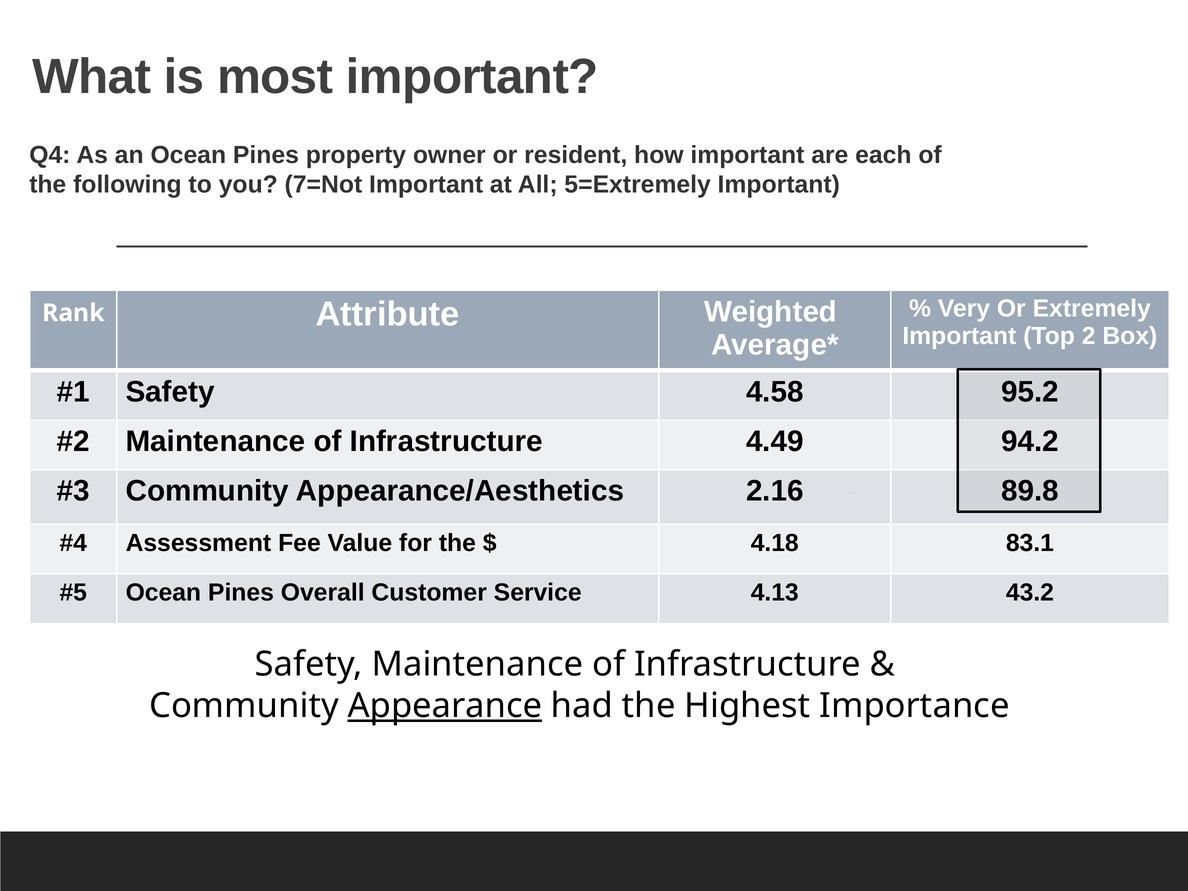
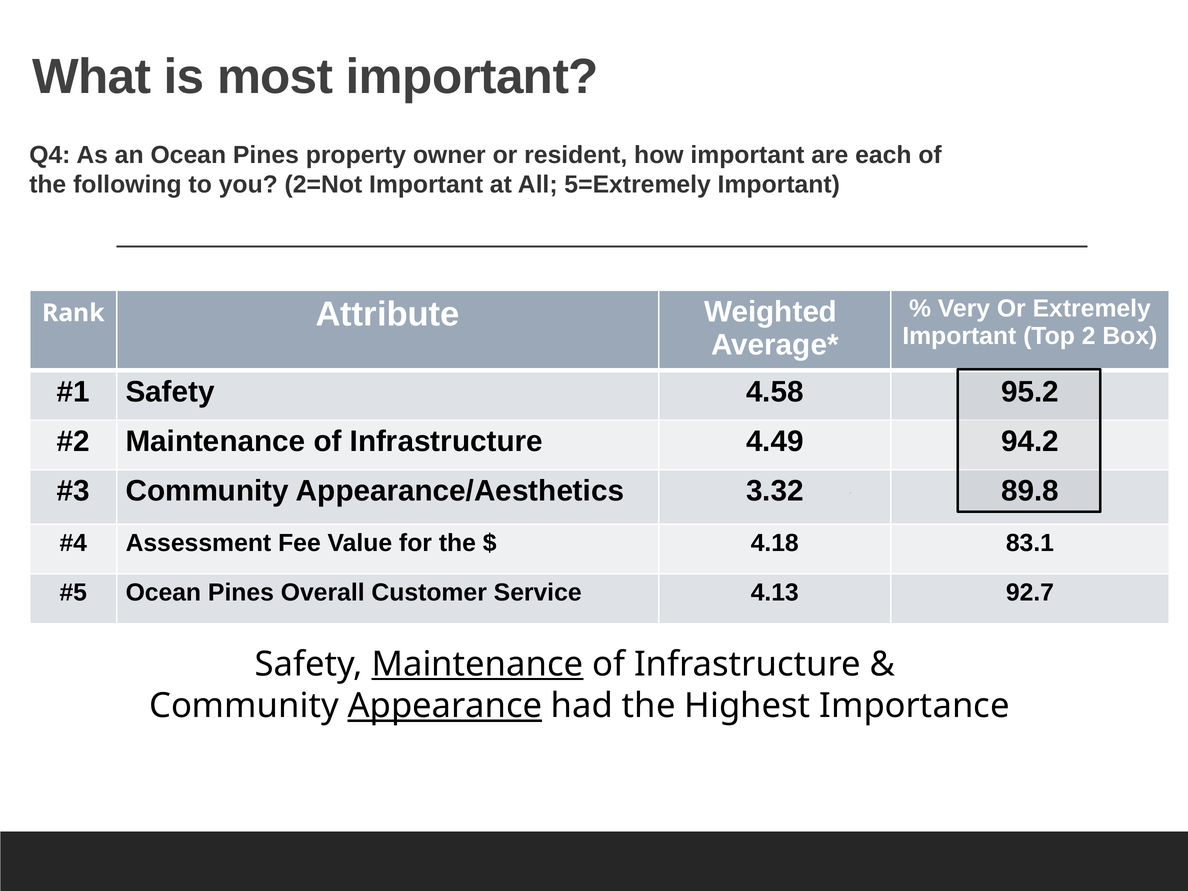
7=Not: 7=Not -> 2=Not (323, 185)
2.16: 2.16 -> 3.32 (775, 491)
43.2: 43.2 -> 92.7 (1030, 593)
Maintenance underline: none -> present (478, 664)
